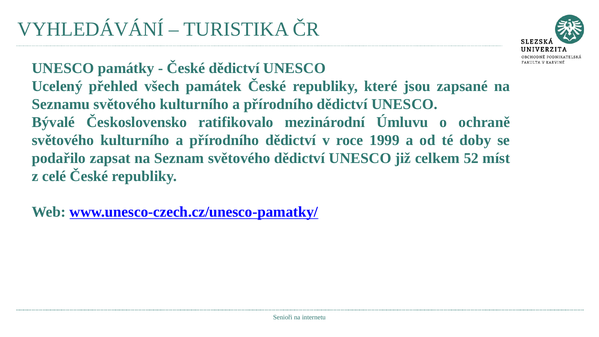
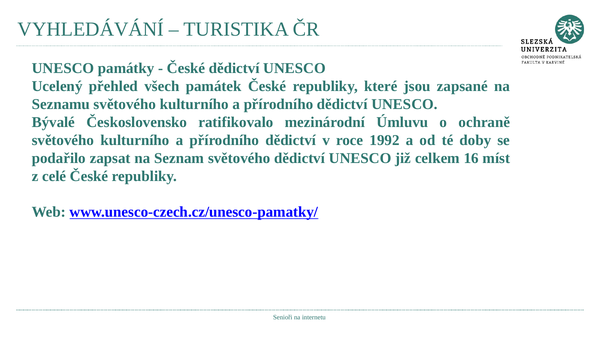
1999: 1999 -> 1992 (385, 140)
52: 52 -> 16 (471, 158)
